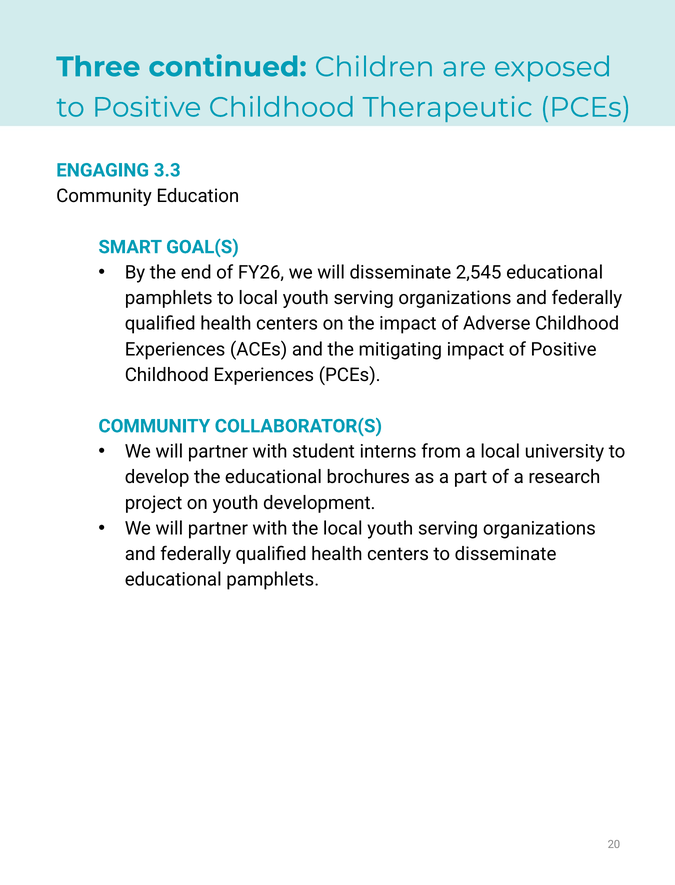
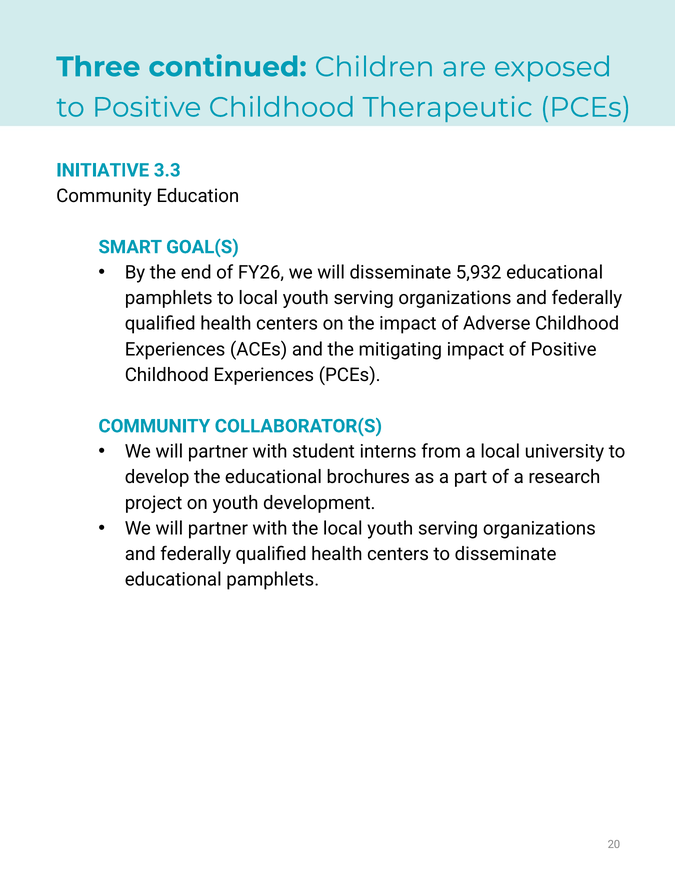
ENGAGING: ENGAGING -> INITIATIVE (103, 170)
2,545: 2,545 -> 5,932 (479, 273)
